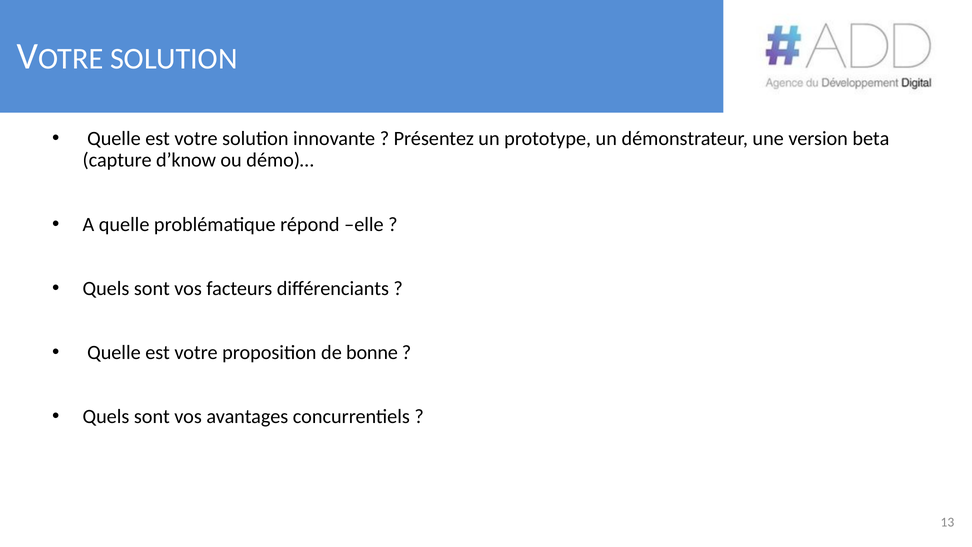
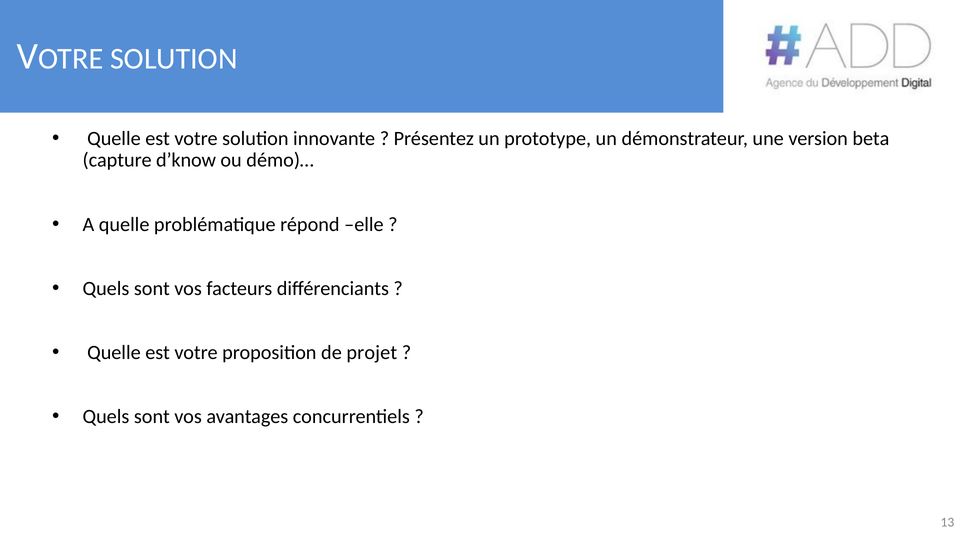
bonne: bonne -> projet (372, 352)
